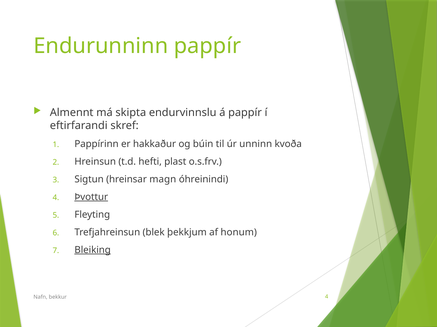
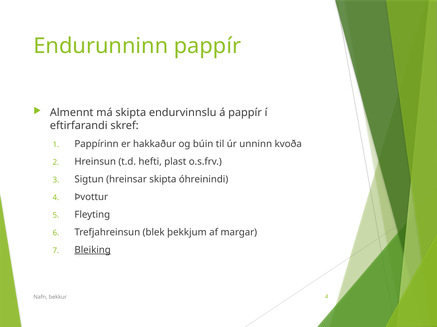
hreinsar magn: magn -> skipta (163, 180)
Þvottur underline: present -> none (91, 197)
honum: honum -> margar (239, 233)
